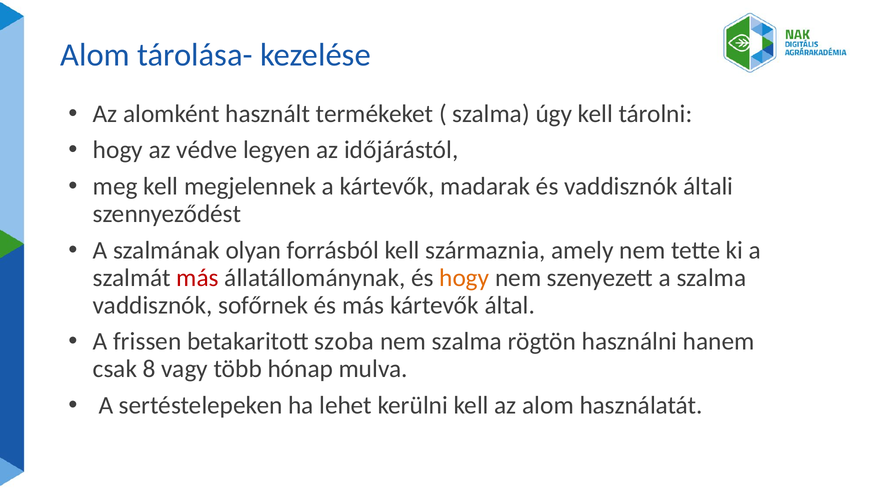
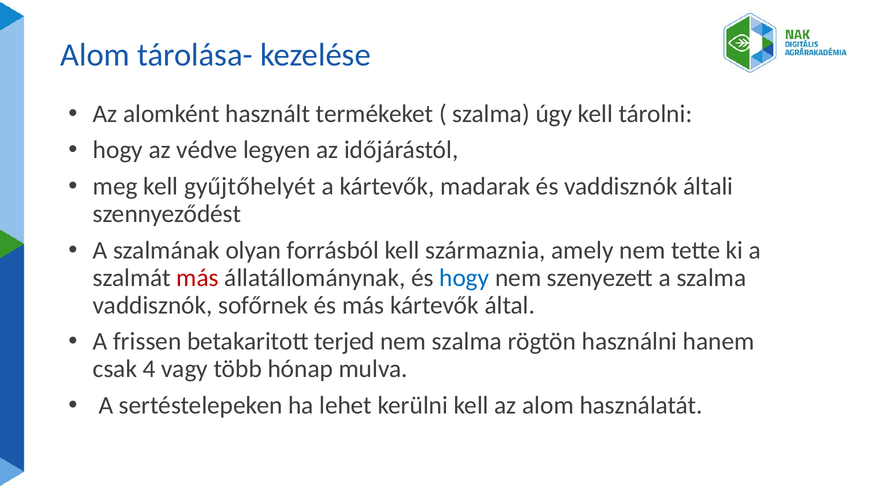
megjelennek: megjelennek -> gyűjtőhelyét (250, 187)
hogy colour: orange -> blue (464, 278)
szoba: szoba -> terjed (344, 342)
8: 8 -> 4 (149, 369)
